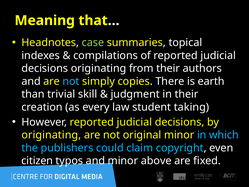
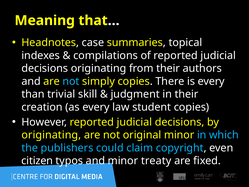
case colour: light green -> white (93, 43)
is earth: earth -> every (211, 81)
student taking: taking -> copies (192, 107)
above: above -> treaty (156, 161)
